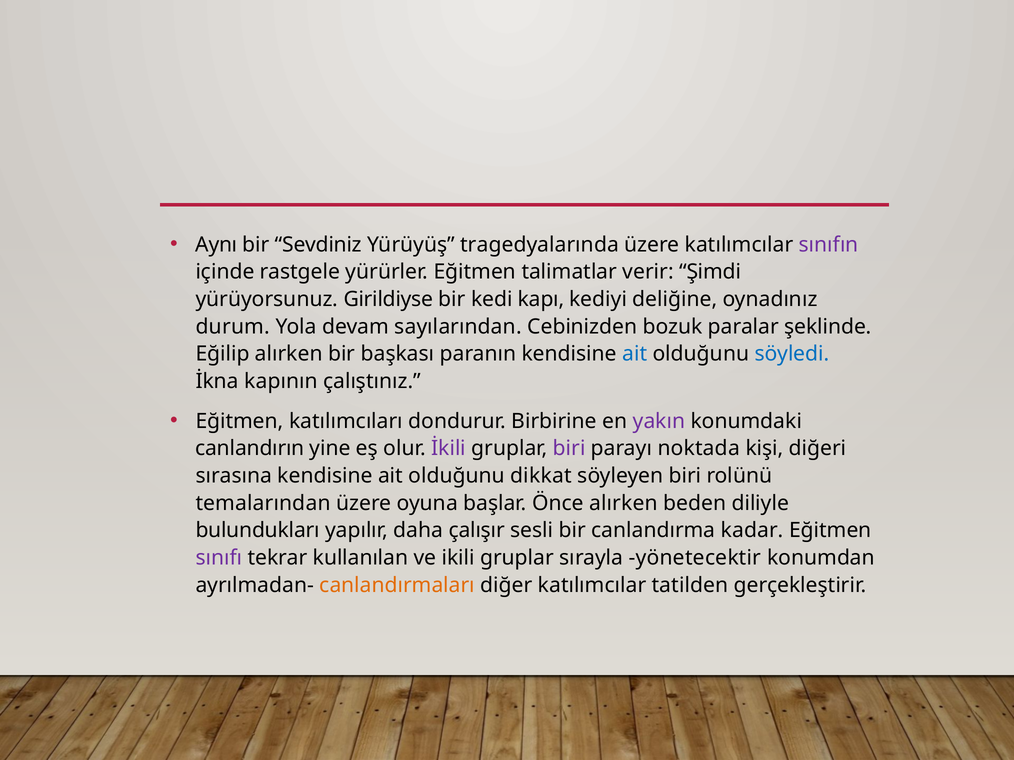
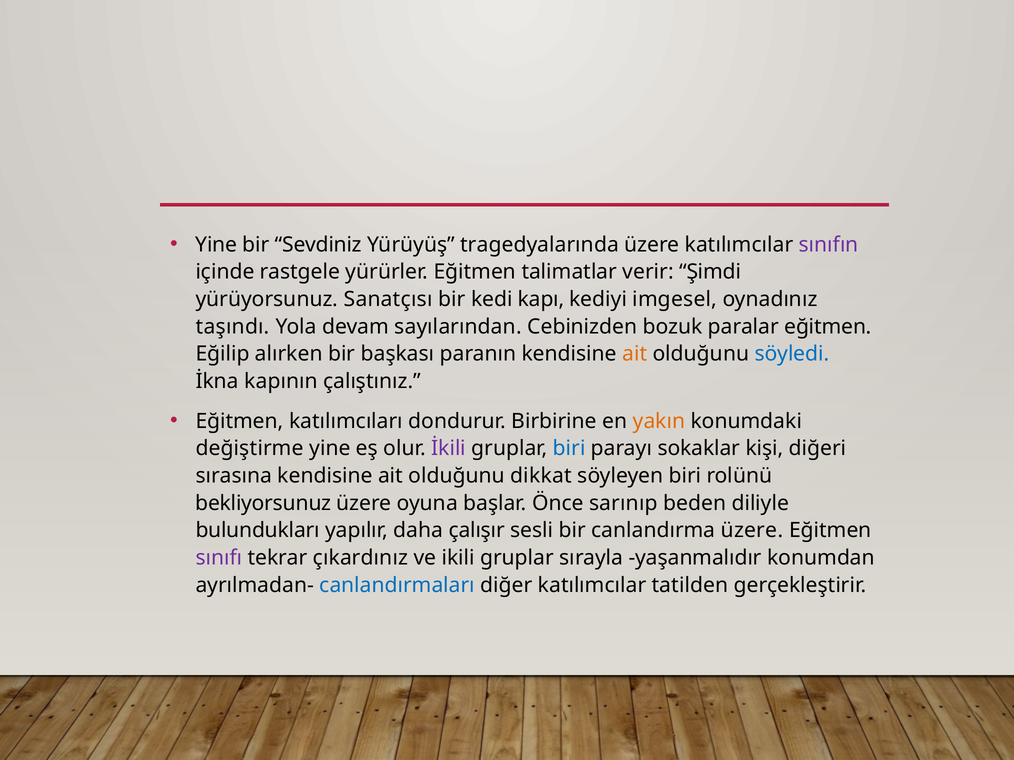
Aynı: Aynı -> Yine (216, 245)
Girildiyse: Girildiyse -> Sanatçısı (388, 299)
deliğine: deliğine -> imgesel (675, 299)
durum: durum -> taşındı (233, 327)
paralar şeklinde: şeklinde -> eğitmen (828, 327)
ait colour: blue -> orange (635, 354)
yakın colour: purple -> orange (659, 421)
canlandırın: canlandırın -> değiştirme (250, 449)
biri colour: purple -> blue (569, 449)
noktada: noktada -> sokaklar (699, 449)
temalarından: temalarından -> bekliyorsunuz (263, 504)
Önce alırken: alırken -> sarınıp (623, 504)
canlandırma kadar: kadar -> üzere (752, 531)
kullanılan: kullanılan -> çıkardınız (360, 558)
yönetecektir: yönetecektir -> yaşanmalıdır (695, 558)
canlandırmaları colour: orange -> blue (397, 586)
